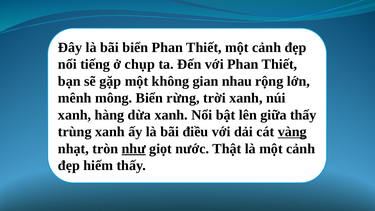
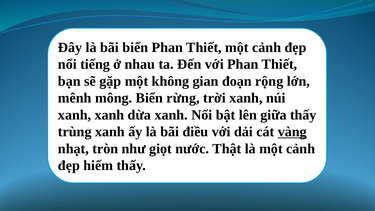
chụp: chụp -> nhau (140, 64)
nhau: nhau -> đoạn (237, 81)
xanh hàng: hàng -> xanh (109, 115)
như underline: present -> none (134, 149)
